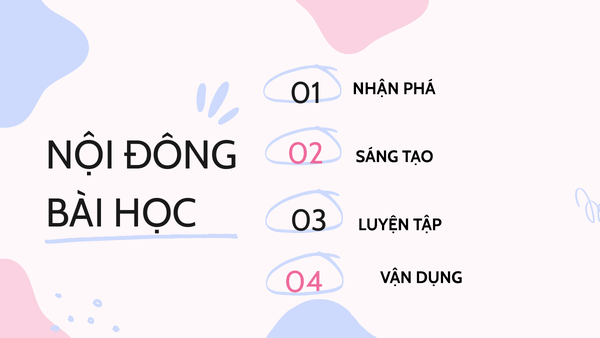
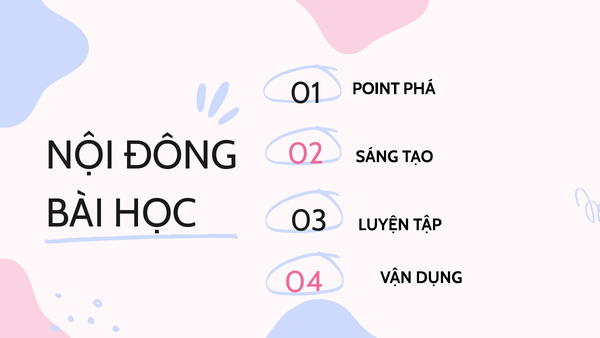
NHẬN: NHẬN -> POINT (376, 88)
